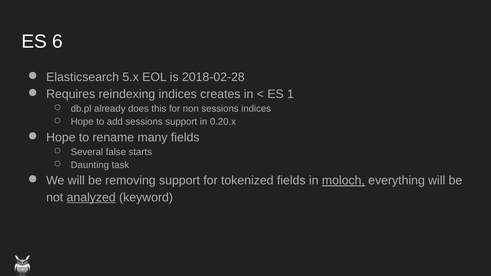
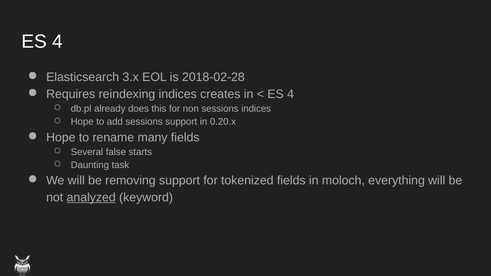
6: 6 -> 4 (58, 42)
5.x: 5.x -> 3.x (131, 77)
1: 1 -> 4 (291, 94)
moloch underline: present -> none (343, 181)
